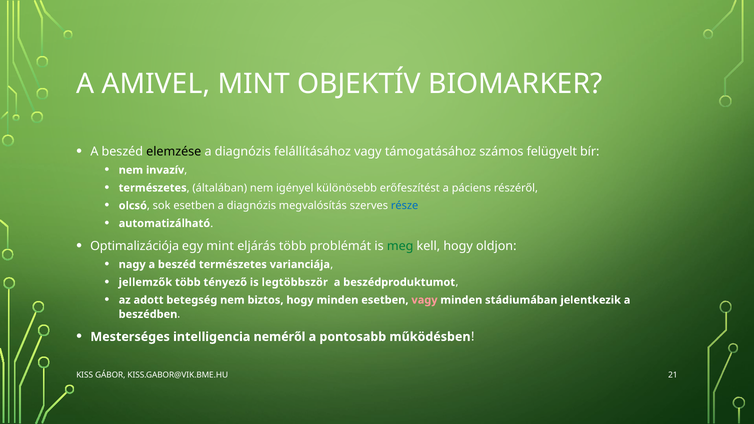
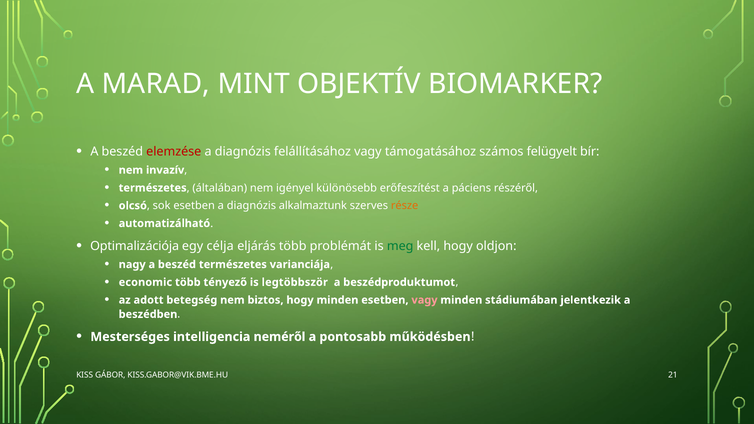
AMIVEL: AMIVEL -> MARAD (156, 84)
elemzése colour: black -> red (174, 152)
megvalósítás: megvalósítás -> alkalmaztunk (313, 206)
része colour: blue -> orange (405, 206)
egy mint: mint -> célja (220, 246)
jellemzők: jellemzők -> economic (145, 282)
